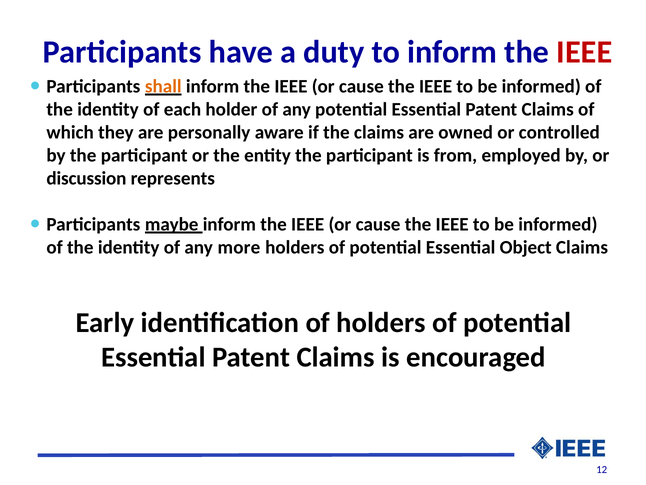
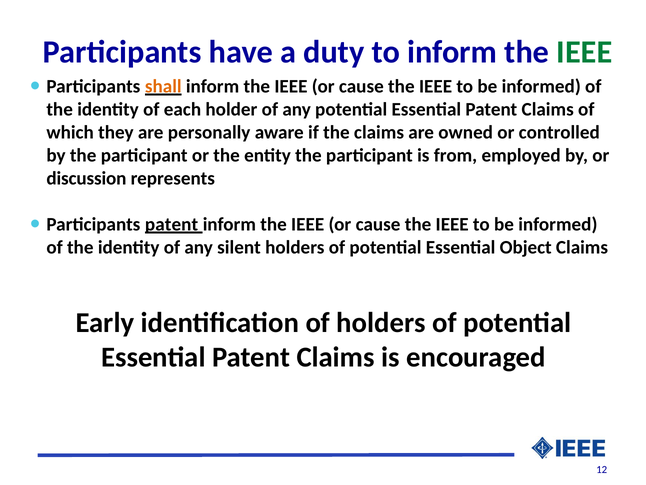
IEEE colour: red -> green (584, 52)
Participants maybe: maybe -> patent (172, 224)
more: more -> silent (239, 247)
